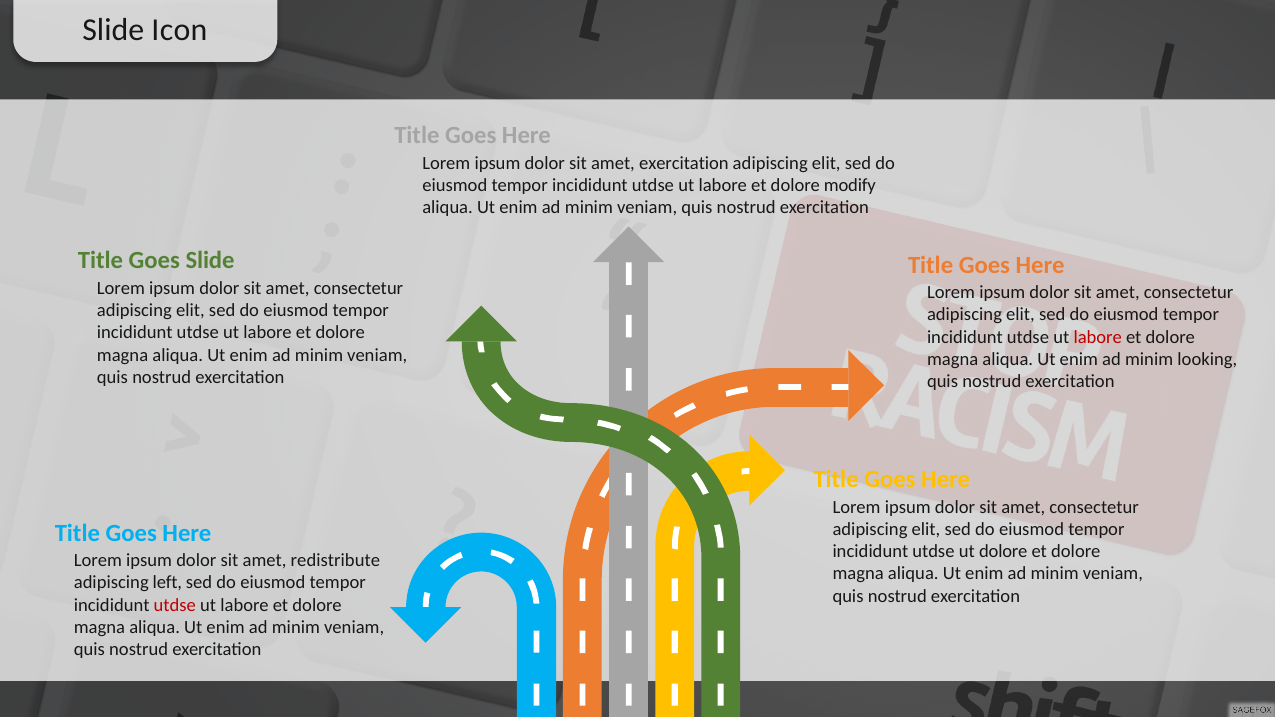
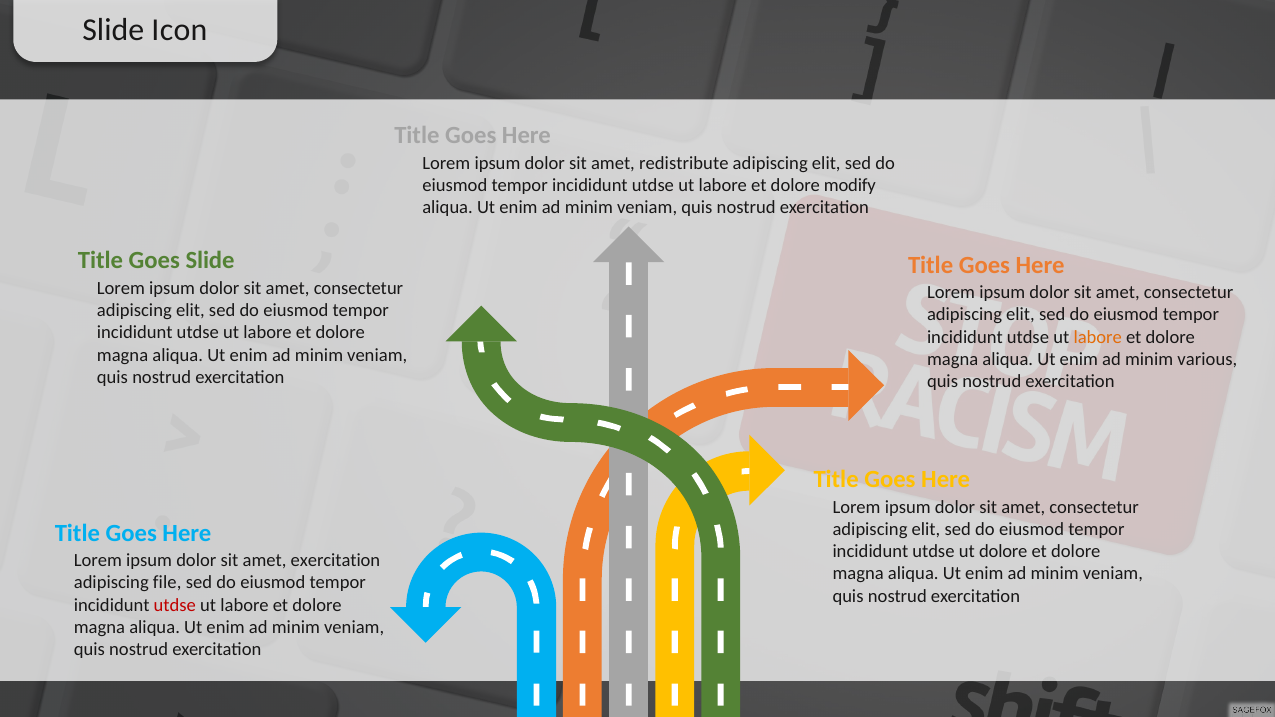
amet exercitation: exercitation -> redistribute (684, 163)
labore colour: red -> orange (1098, 337)
looking: looking -> various (1207, 360)
amet redistribute: redistribute -> exercitation (335, 561)
left: left -> file (167, 583)
